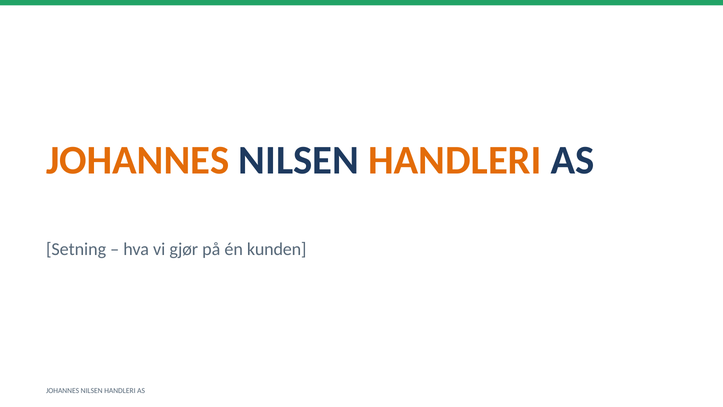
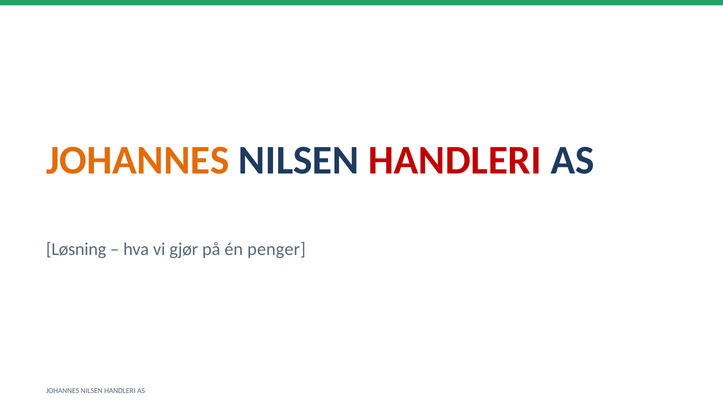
HANDLERI colour: orange -> red (455, 160)
Setning: Setning -> Løsning (76, 249)
kunden: kunden -> penger (277, 249)
